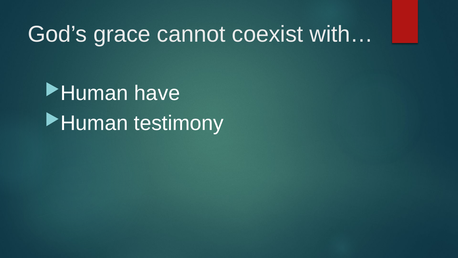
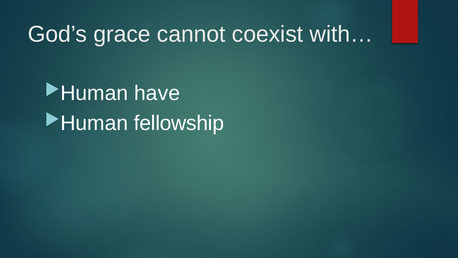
testimony: testimony -> fellowship (179, 123)
